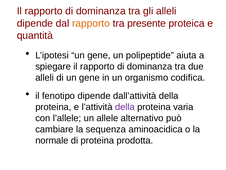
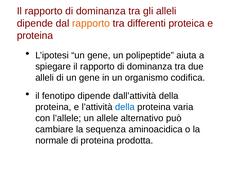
presente: presente -> differenti (147, 23)
quantità: quantità -> proteina (35, 35)
della colour: purple -> blue (125, 107)
